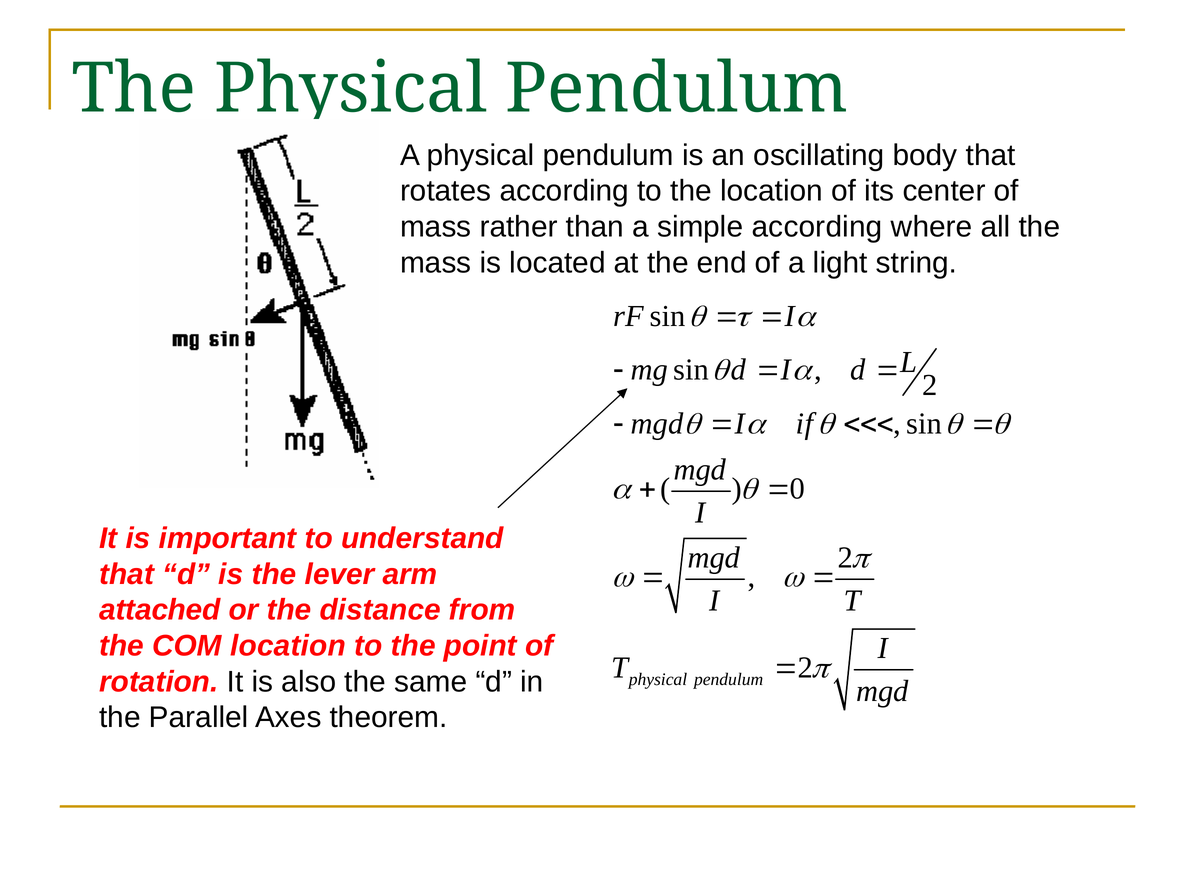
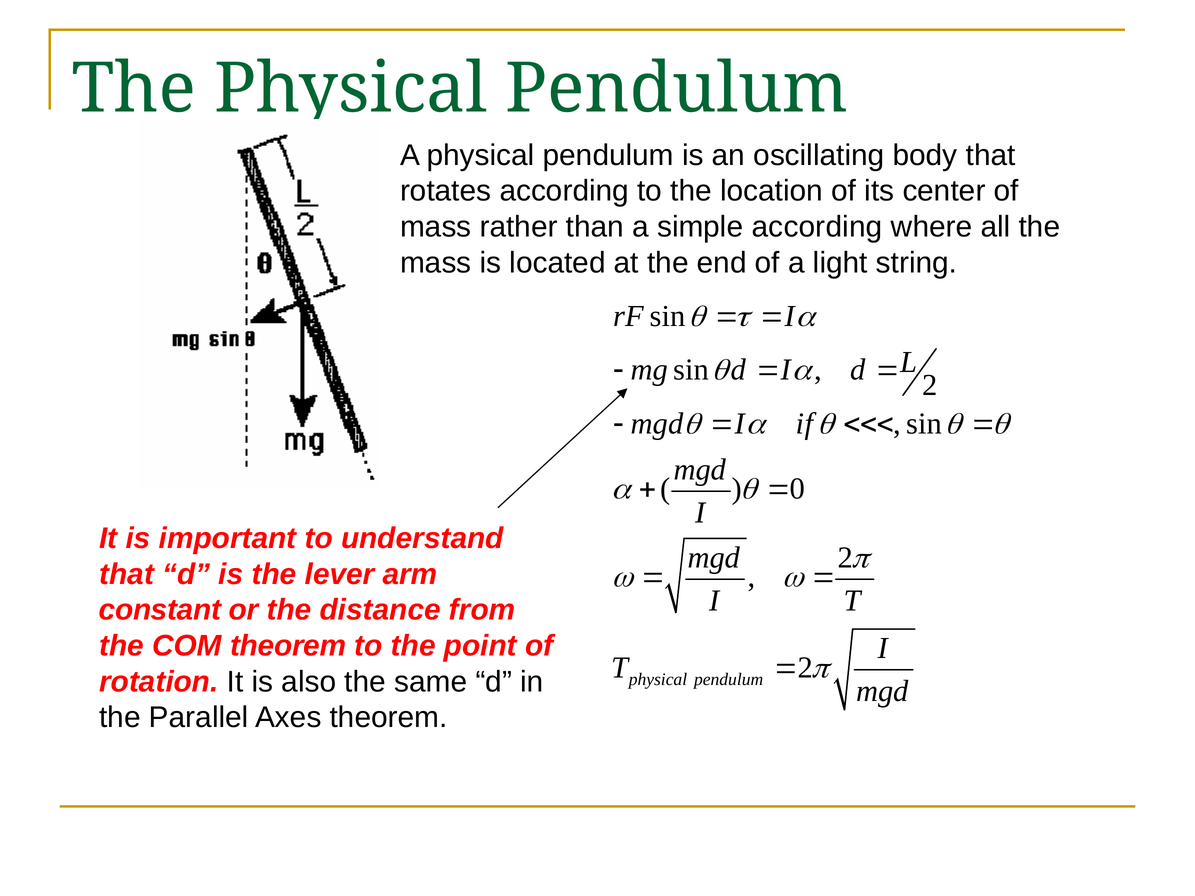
attached: attached -> constant (160, 610)
COM location: location -> theorem (288, 646)
